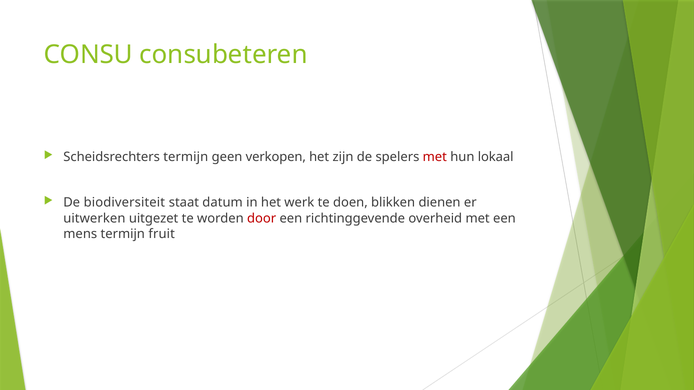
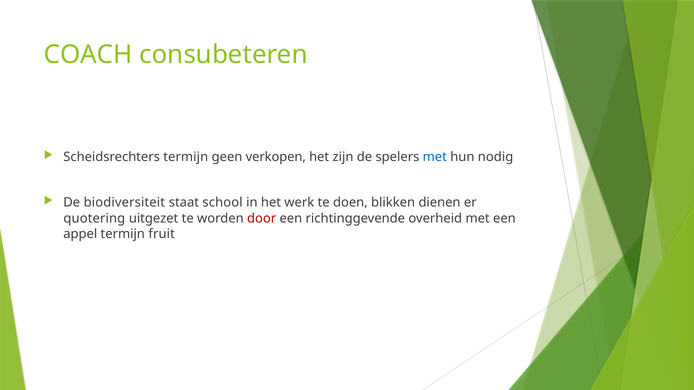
CONSU: CONSU -> COACH (88, 55)
met colour: red -> blue (435, 157)
lokaal: lokaal -> nodig (496, 157)
datum: datum -> school (223, 203)
uitwerken: uitwerken -> quotering (94, 218)
mens: mens -> appel (80, 234)
